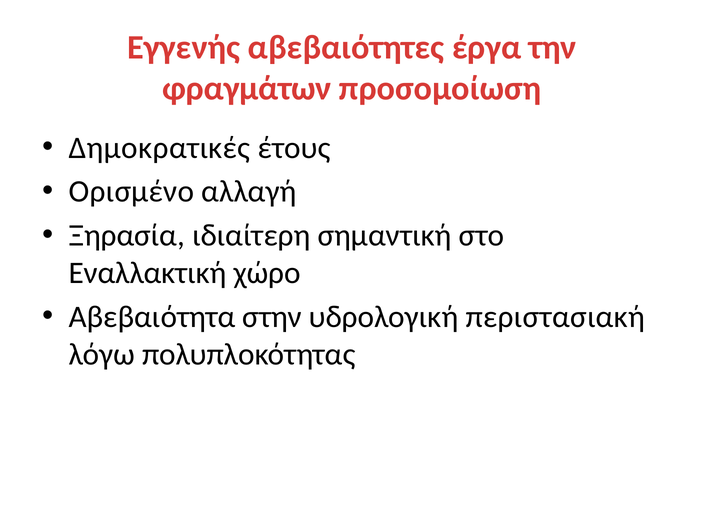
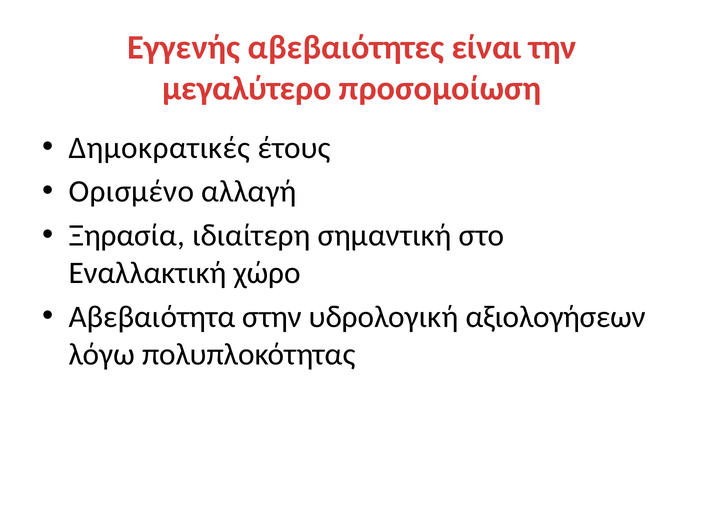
έργα: έργα -> είναι (487, 48)
φραγμάτων: φραγμάτων -> μεγαλύτερο (247, 89)
περιστασιακή: περιστασιακή -> αξιολογήσεων (556, 317)
